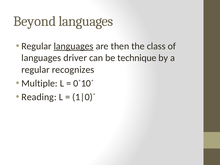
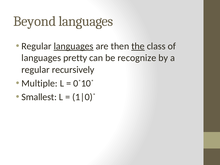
the underline: none -> present (138, 46)
driver: driver -> pretty (75, 58)
technique: technique -> recognize (137, 58)
recognizes: recognizes -> recursively (73, 70)
Reading: Reading -> Smallest (39, 97)
